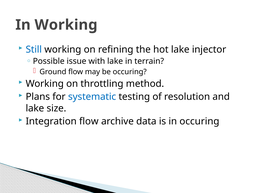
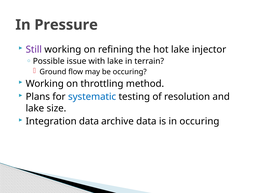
In Working: Working -> Pressure (66, 25)
Still colour: blue -> purple (34, 49)
Integration flow: flow -> data (89, 121)
